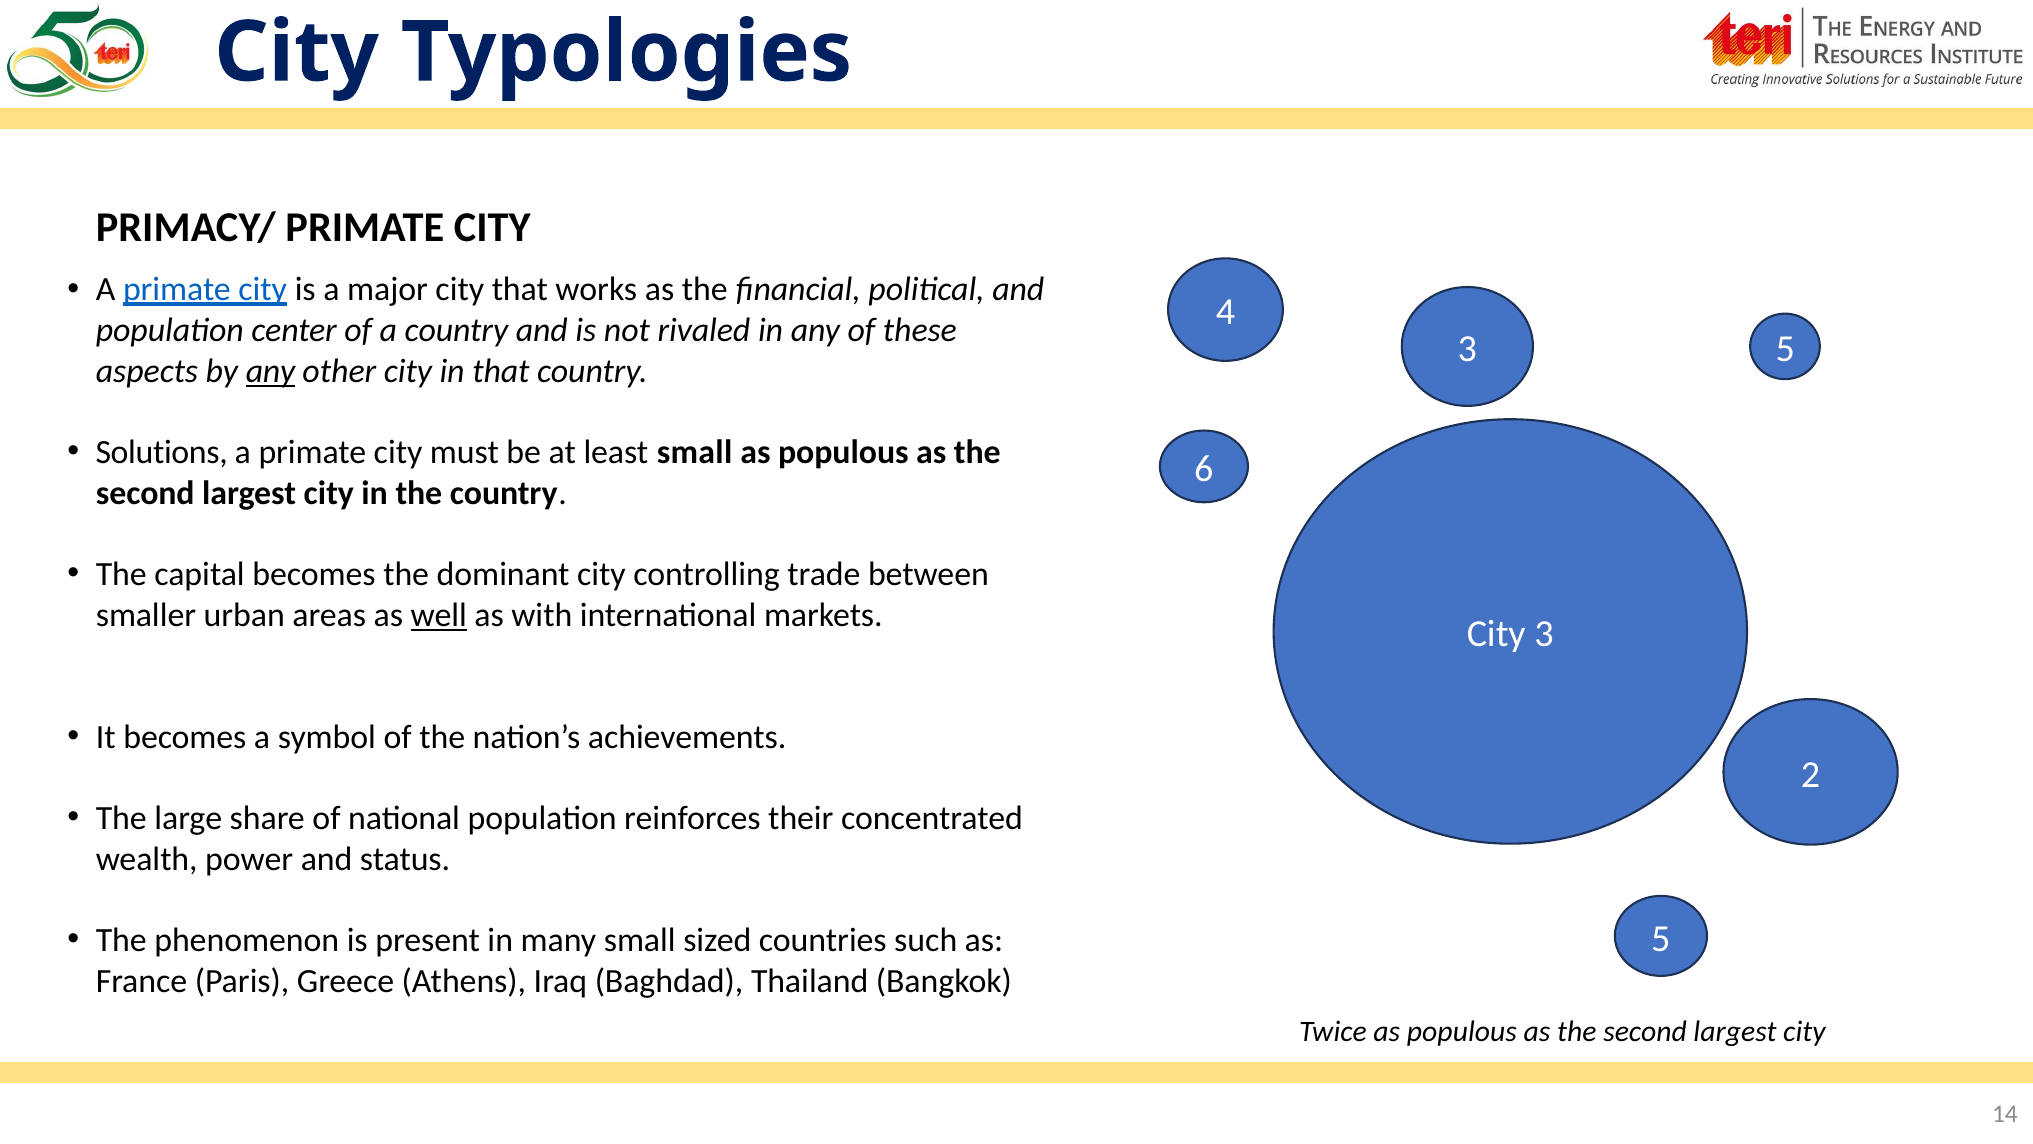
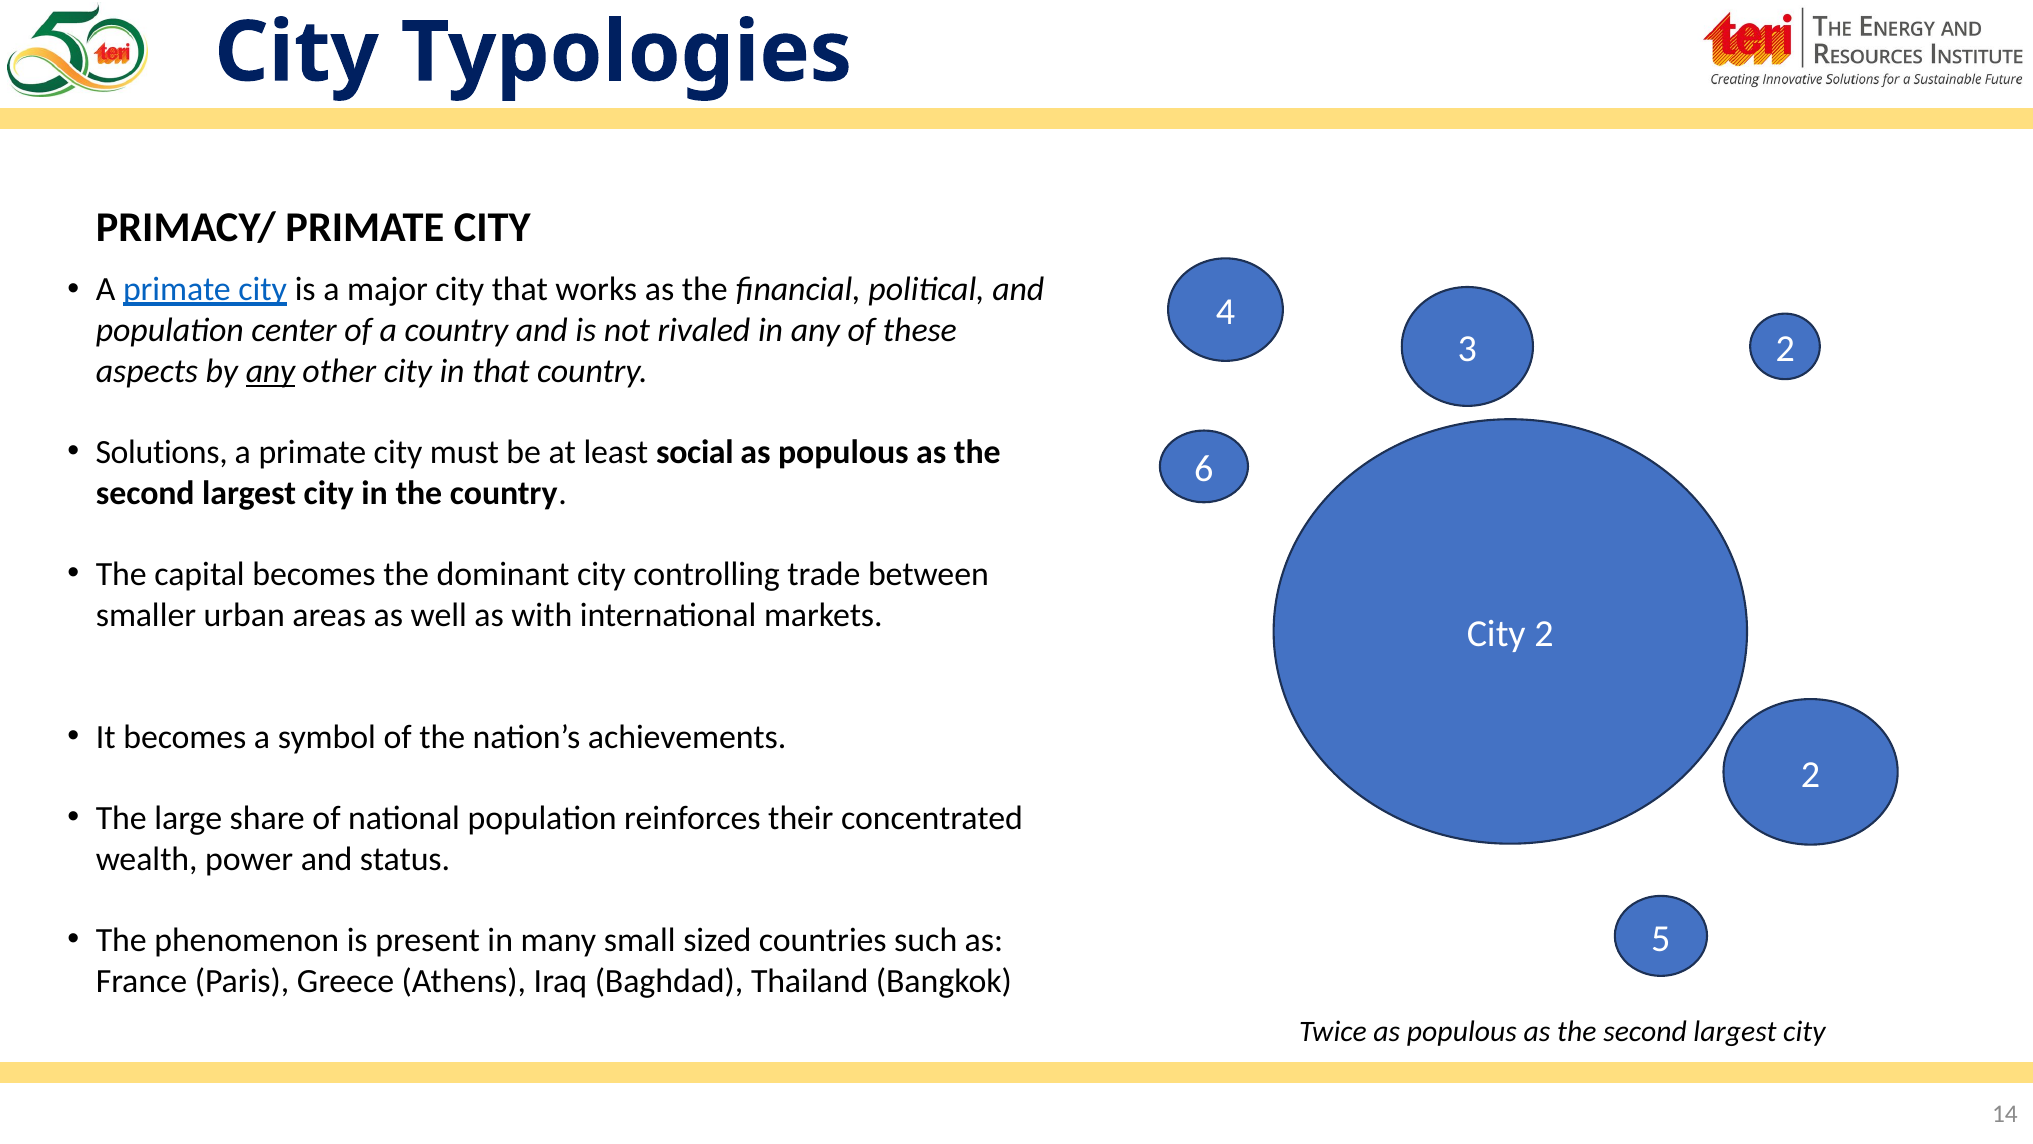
3 5: 5 -> 2 (1785, 349)
least small: small -> social (695, 453)
well underline: present -> none (439, 615)
City 3: 3 -> 2 (1544, 634)
